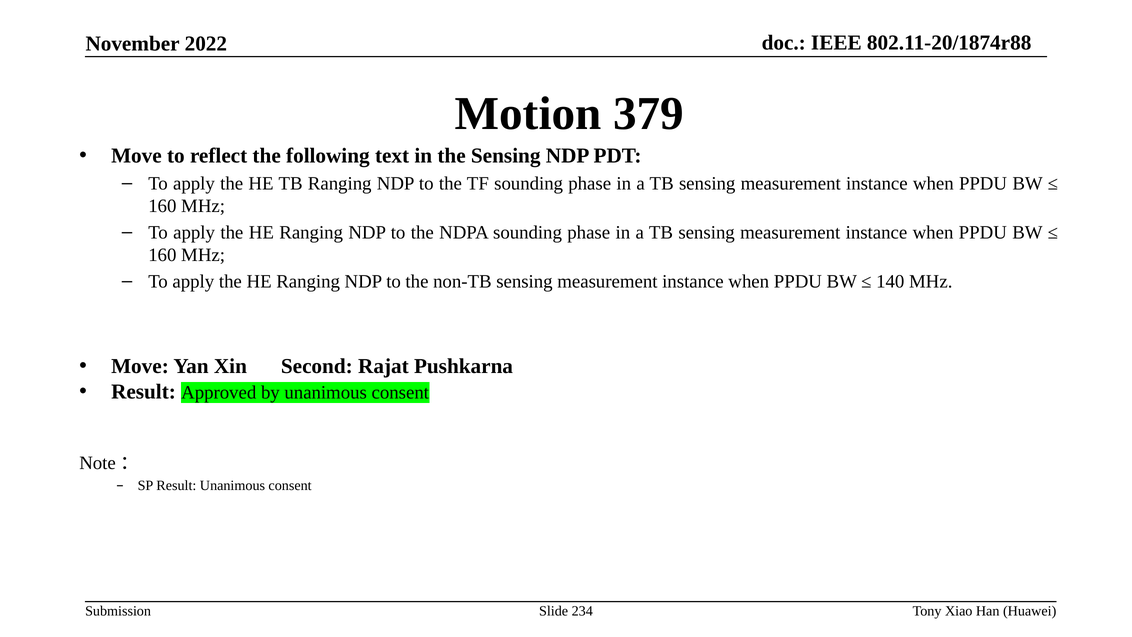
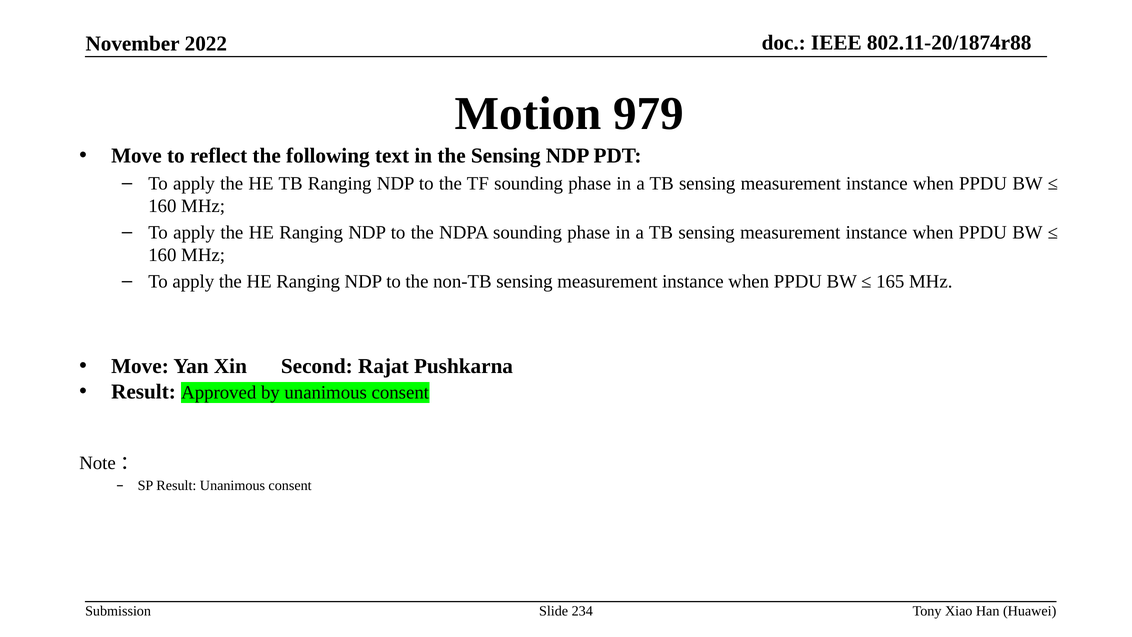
379: 379 -> 979 (649, 114)
140: 140 -> 165 (890, 281)
